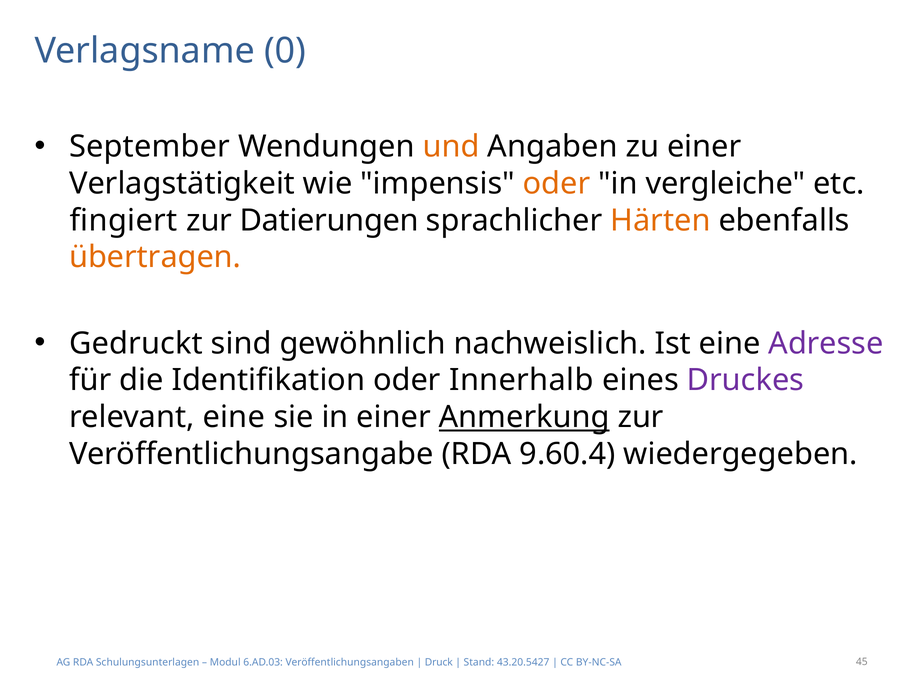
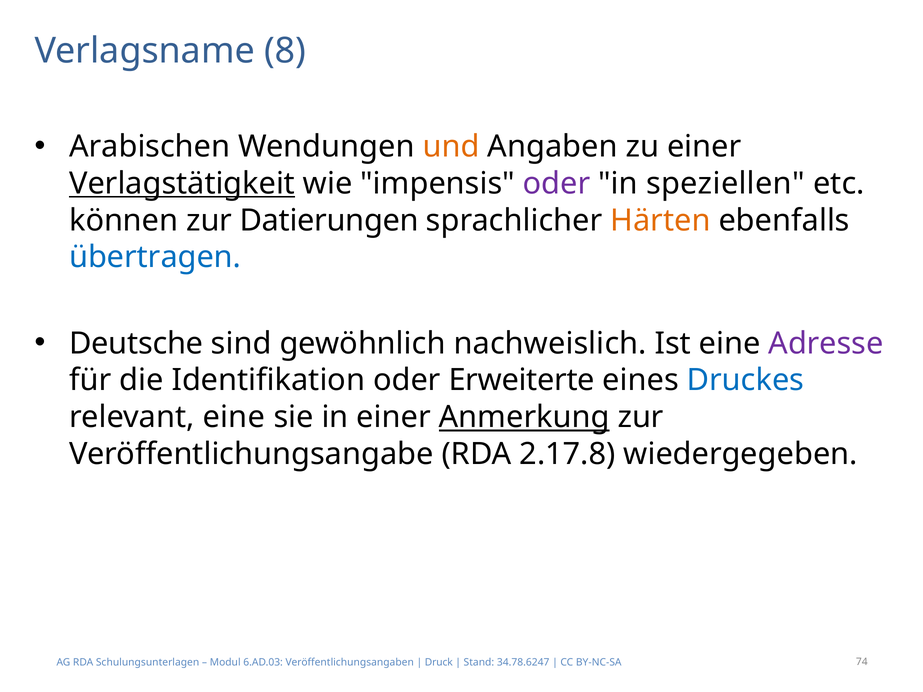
0: 0 -> 8 (285, 51)
September: September -> Arabischen (150, 147)
Verlagstätigkeit underline: none -> present (182, 184)
oder colour: orange -> purple (557, 184)
vergleiche: vergleiche -> speziellen (725, 184)
fingiert: fingiert -> können (124, 220)
übertragen colour: orange -> blue (155, 257)
Gedruckt: Gedruckt -> Deutsche (136, 343)
Innerhalb: Innerhalb -> Erweiterte (522, 380)
Druckes colour: purple -> blue (745, 380)
9.60.4: 9.60.4 -> 2.17.8 (567, 454)
43.20.5427: 43.20.5427 -> 34.78.6247 (523, 663)
45: 45 -> 74 (862, 662)
